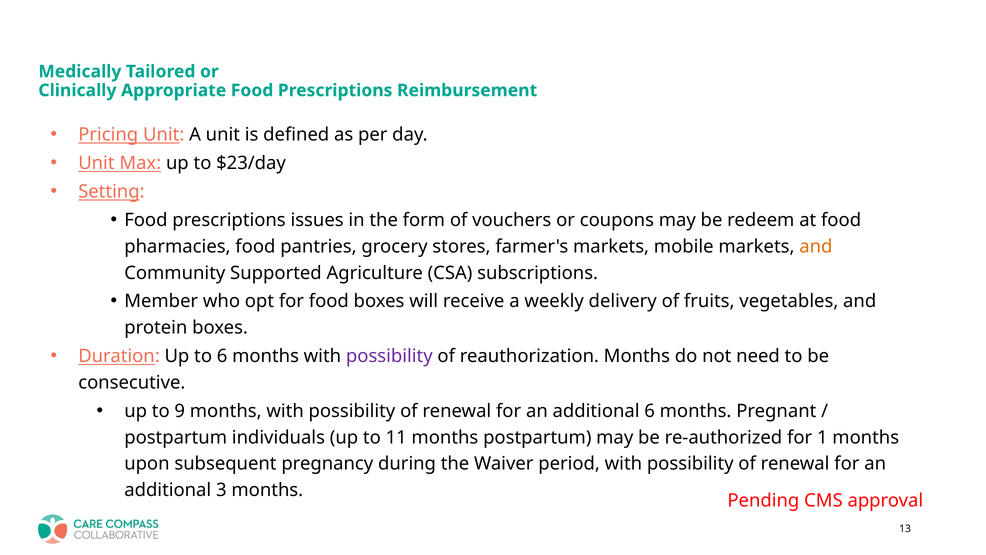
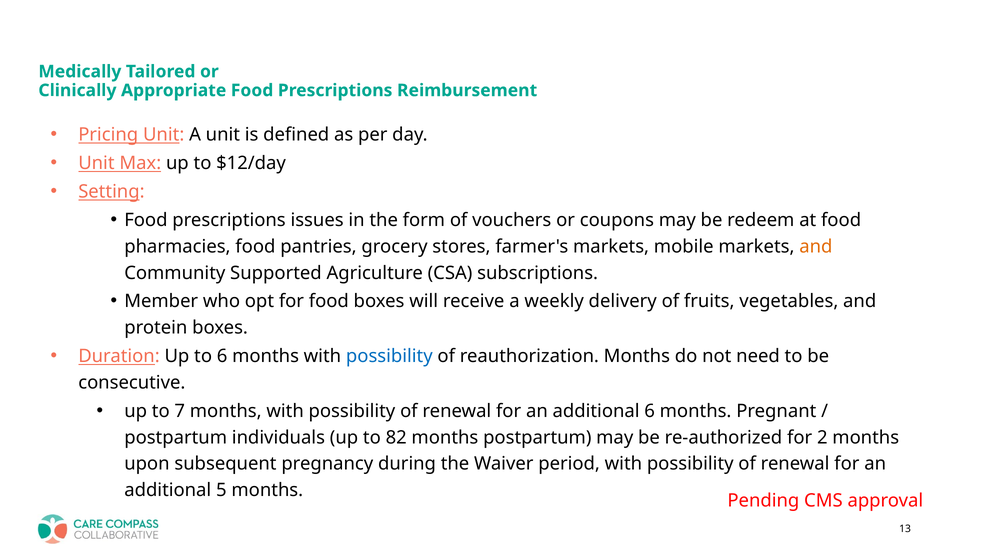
$23/day: $23/day -> $12/day (251, 163)
possibility colour: purple -> blue (389, 356)
9: 9 -> 7 (180, 411)
11: 11 -> 82 (396, 437)
1: 1 -> 2 (822, 437)
3: 3 -> 5 (221, 490)
